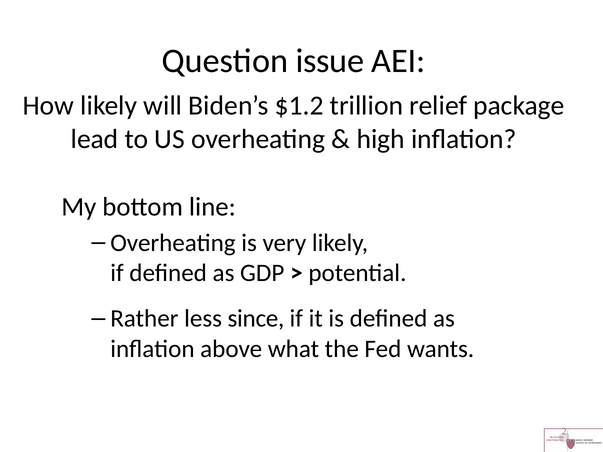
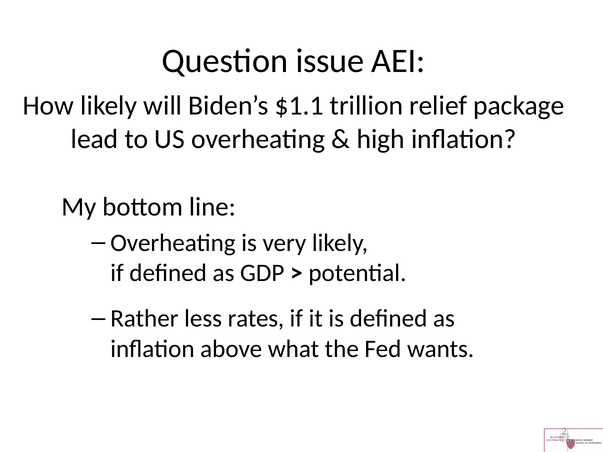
$1.2: $1.2 -> $1.1 (299, 106)
since: since -> rates (256, 319)
